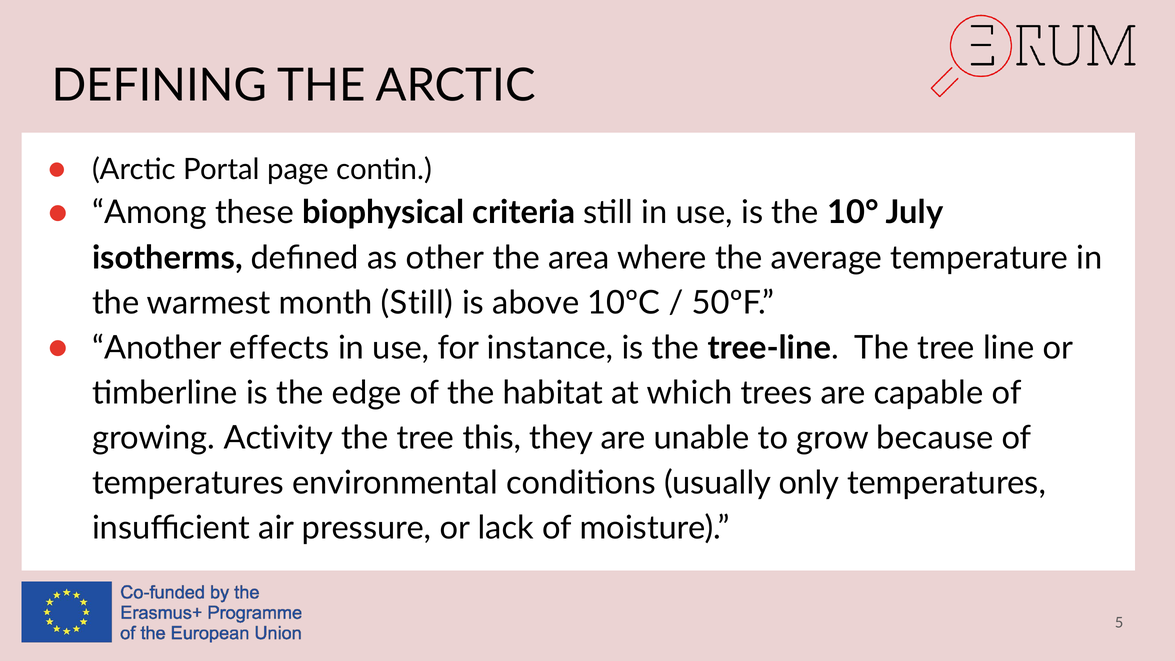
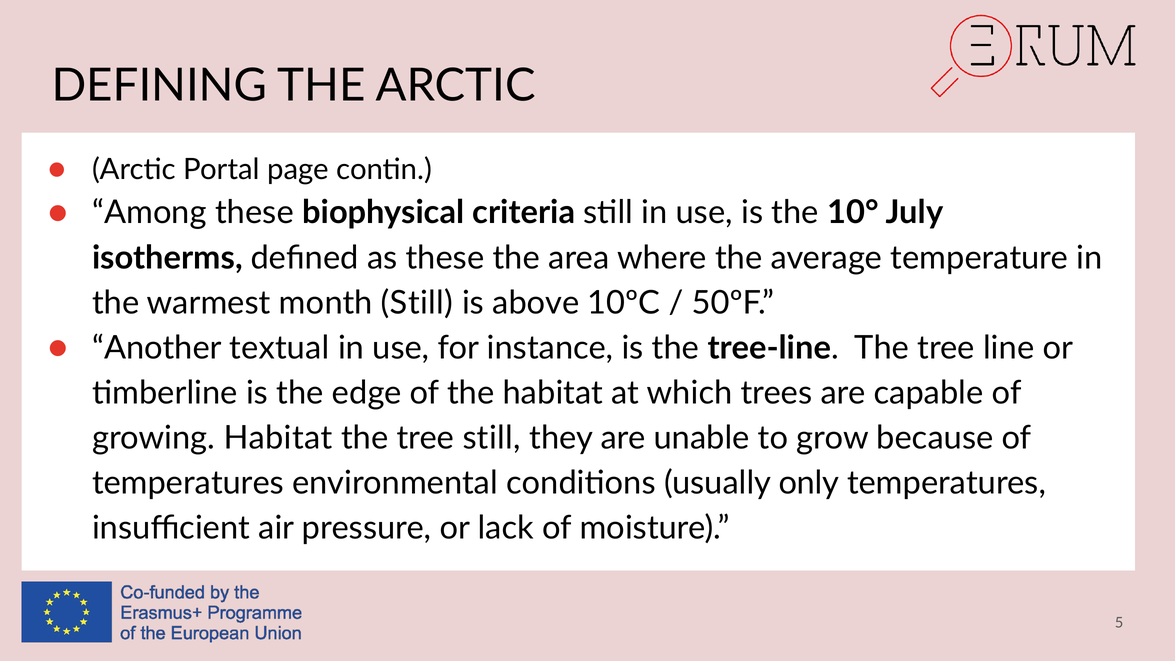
as other: other -> these (445, 258)
effects: effects -> textual (279, 348)
growing Activity: Activity -> Habitat (278, 438)
tree this: this -> still (492, 438)
